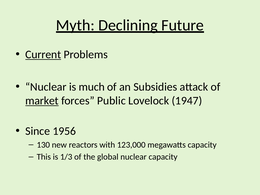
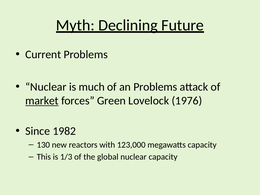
Current underline: present -> none (43, 55)
an Subsidies: Subsidies -> Problems (155, 87)
Public: Public -> Green (111, 101)
1947: 1947 -> 1976 (187, 101)
1956: 1956 -> 1982 (64, 131)
